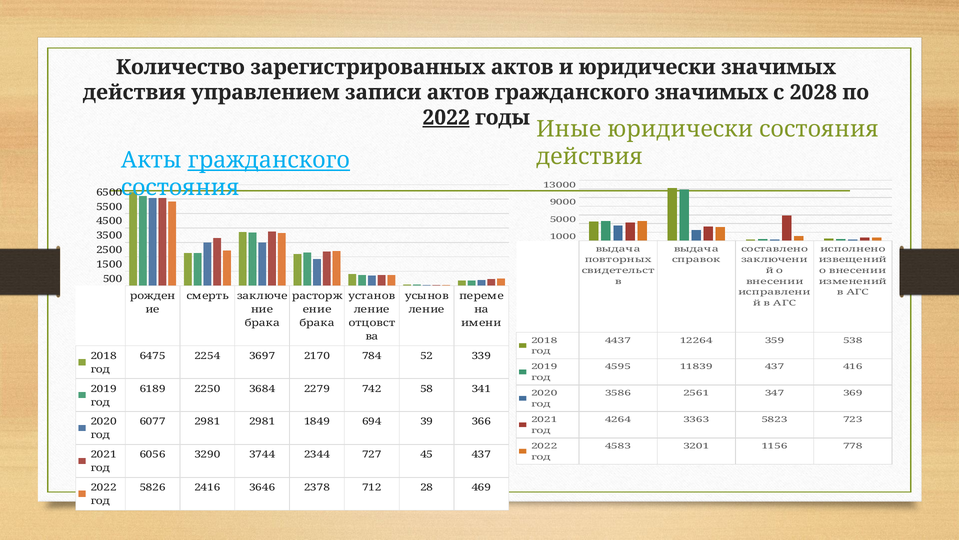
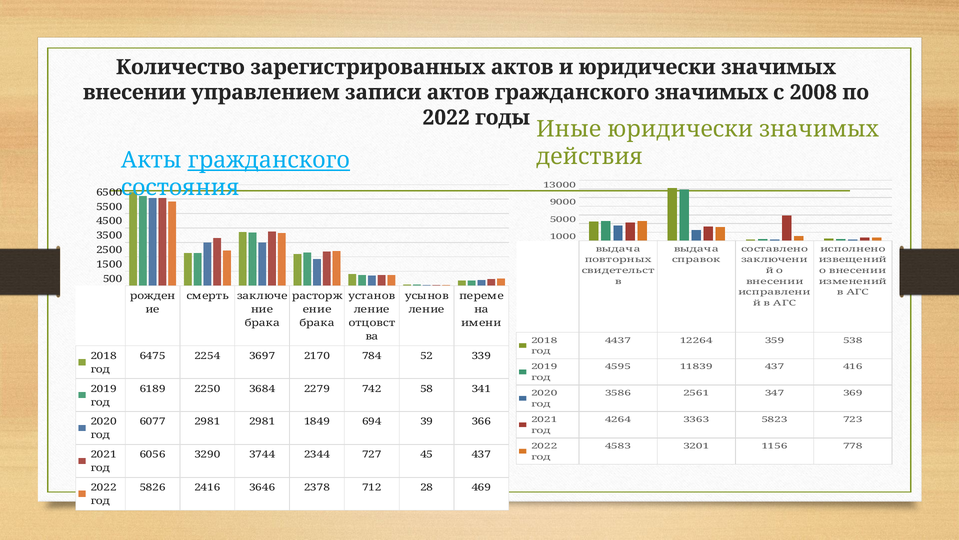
действия: действия -> внесении (134, 92)
2028: 2028 -> 2008 (813, 92)
2022 underline: present -> none (446, 117)
Иные юридически состояния: состояния -> значимых (819, 129)
